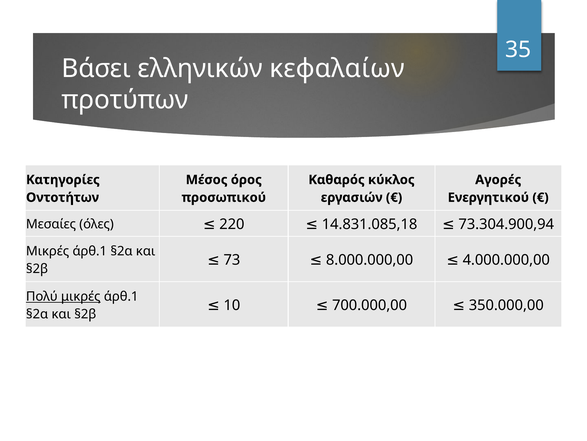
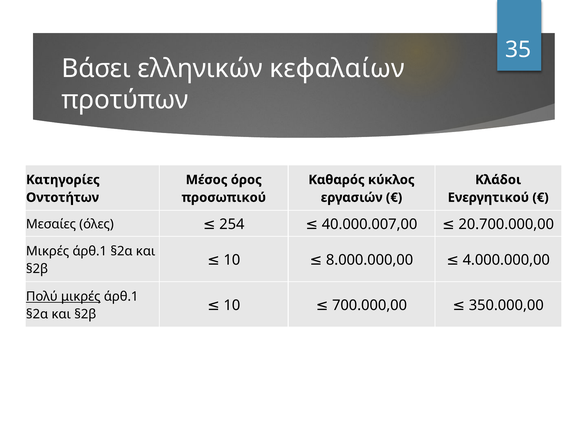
Αγορές: Αγορές -> Κλάδοι (498, 179)
220: 220 -> 254 (232, 224)
14.831.085,18: 14.831.085,18 -> 40.000.007,00 (370, 224)
73.304.900,94: 73.304.900,94 -> 20.700.000,00 (506, 224)
73: 73 -> 10 (232, 260)
